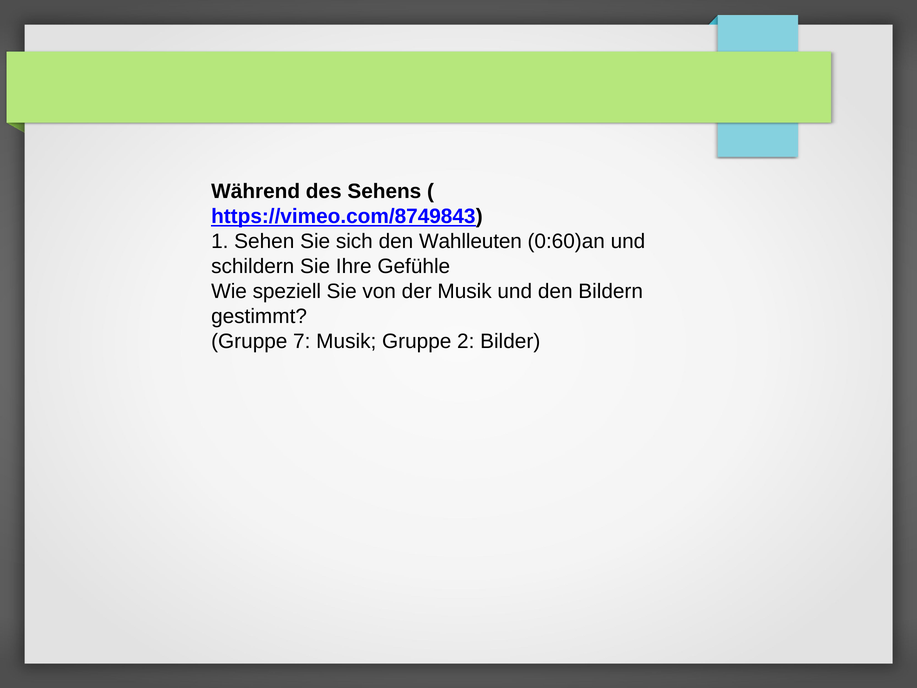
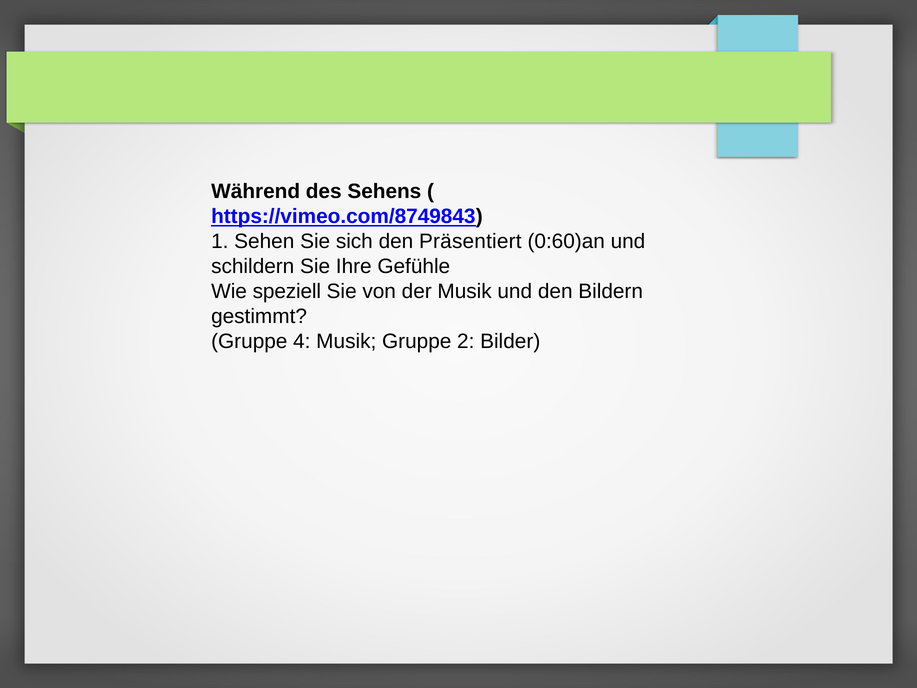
Wahlleuten: Wahlleuten -> Präsentiert (470, 241)
7: 7 -> 4 (302, 341)
